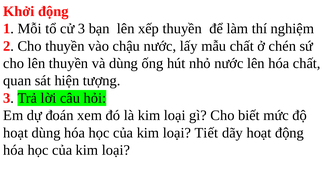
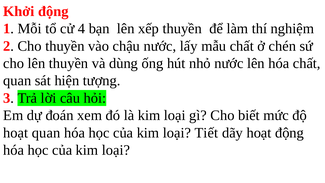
cử 3: 3 -> 4 (82, 29)
hoạt dùng: dùng -> quan (46, 133)
